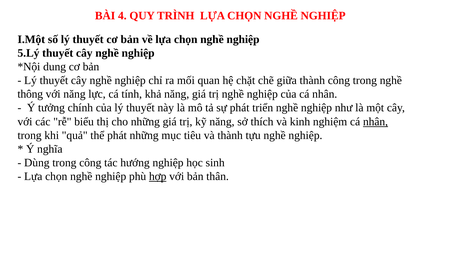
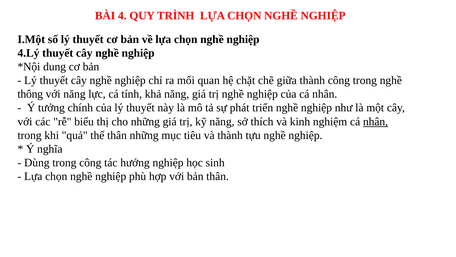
5.Lý: 5.Lý -> 4.Lý (28, 53)
thể phát: phát -> thân (117, 135)
hợp underline: present -> none (158, 176)
